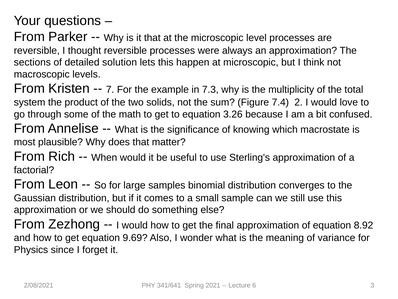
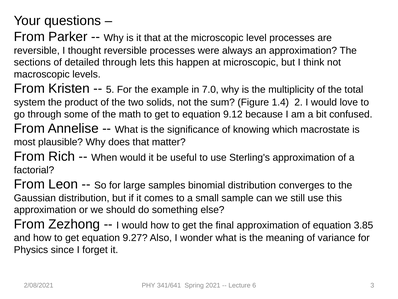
detailed solution: solution -> through (120, 62)
7: 7 -> 5 (110, 90)
7.3: 7.3 -> 7.0 (210, 90)
7.4: 7.4 -> 1.4 (280, 102)
3.26: 3.26 -> 9.12 (233, 114)
8.92: 8.92 -> 3.85 (364, 225)
9.69: 9.69 -> 9.27 (135, 237)
